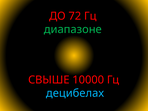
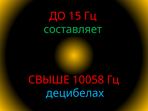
72: 72 -> 15 (75, 16)
диапазоне: диапазоне -> составляет (73, 29)
10000: 10000 -> 10058 (88, 80)
